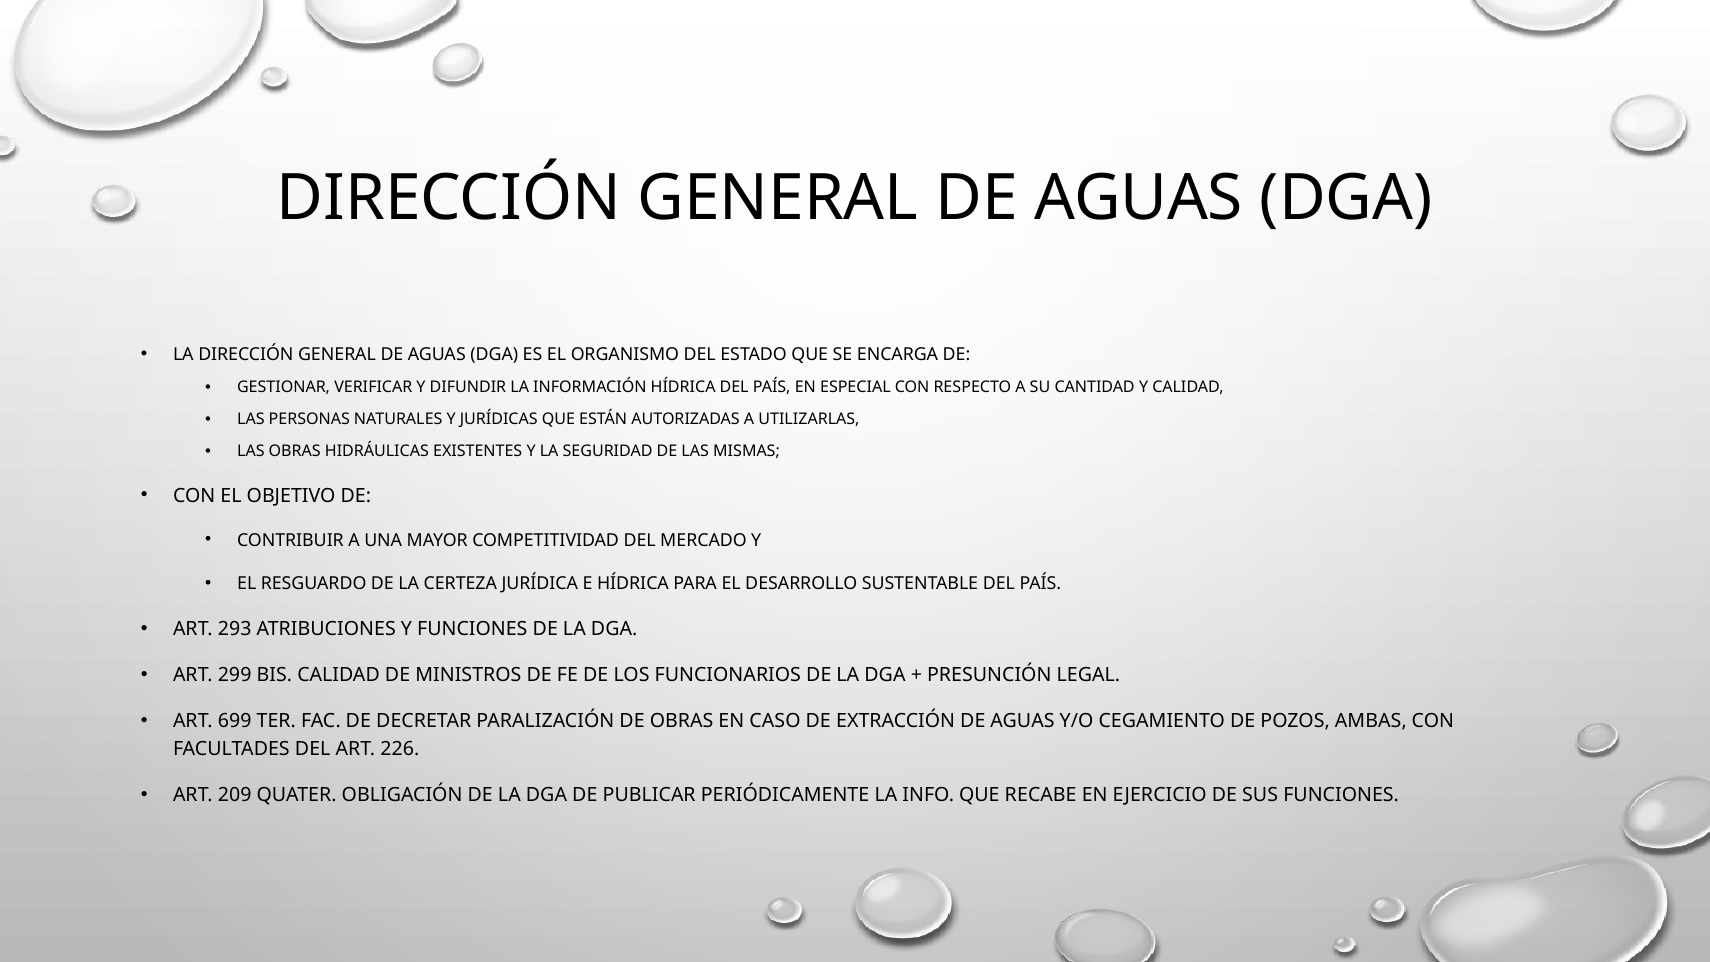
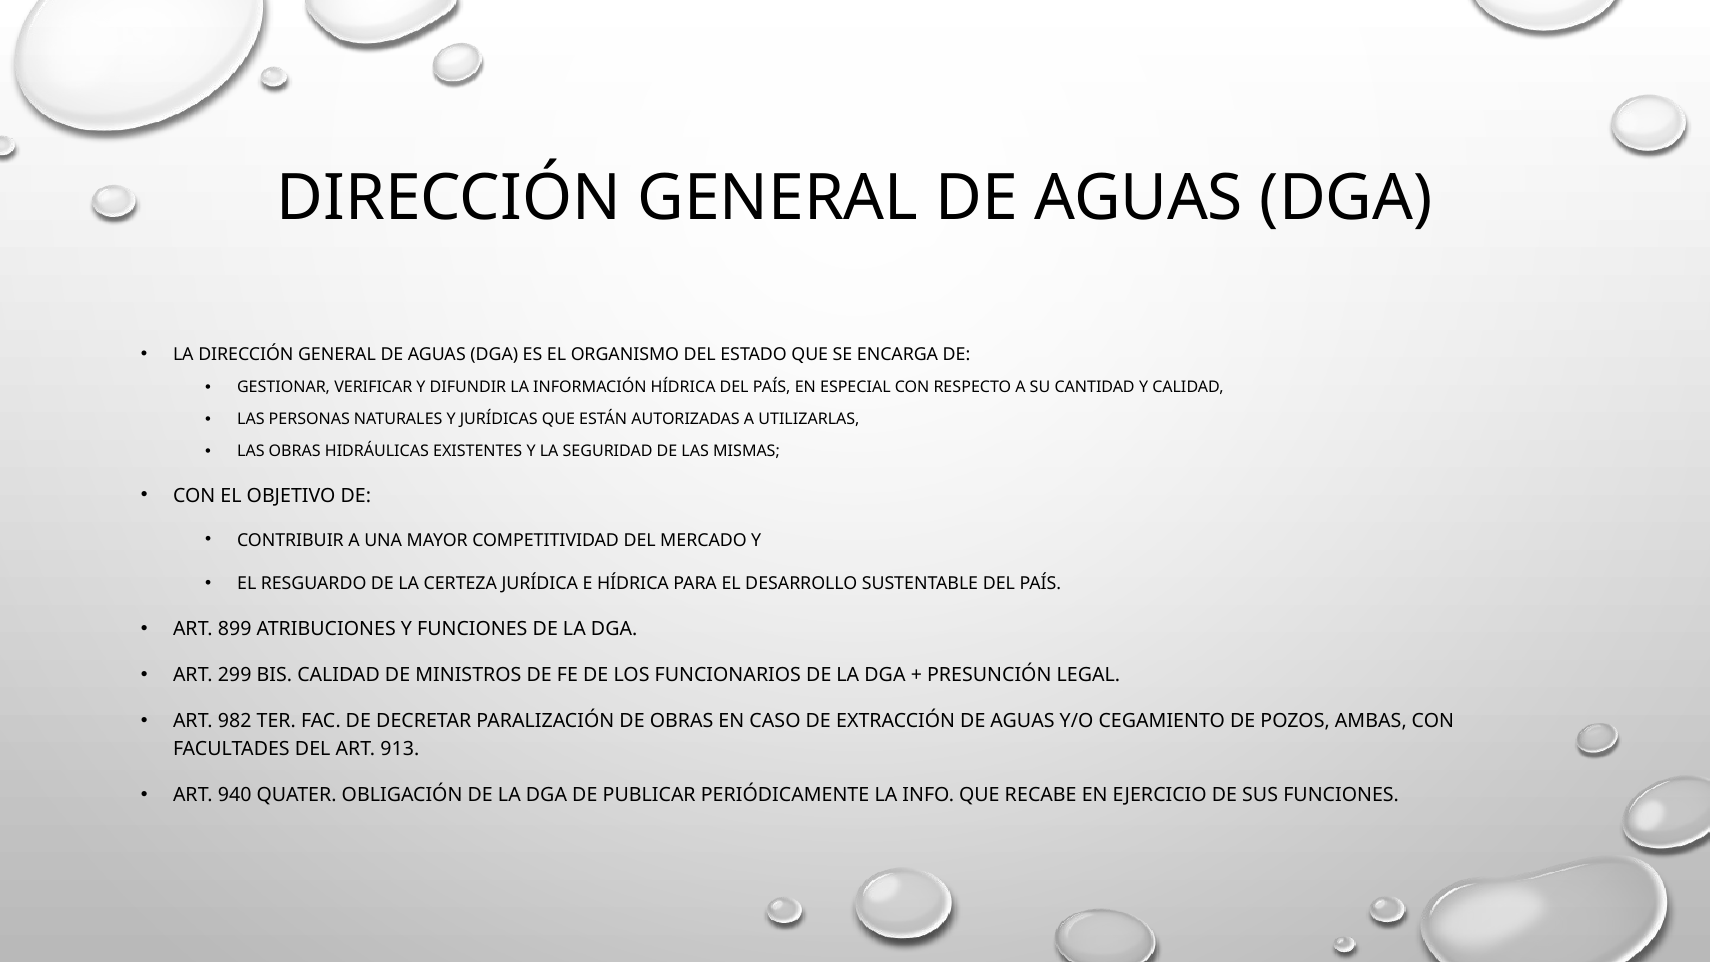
293: 293 -> 899 (235, 629)
699: 699 -> 982 (235, 721)
226: 226 -> 913 (400, 749)
209: 209 -> 940 (235, 795)
